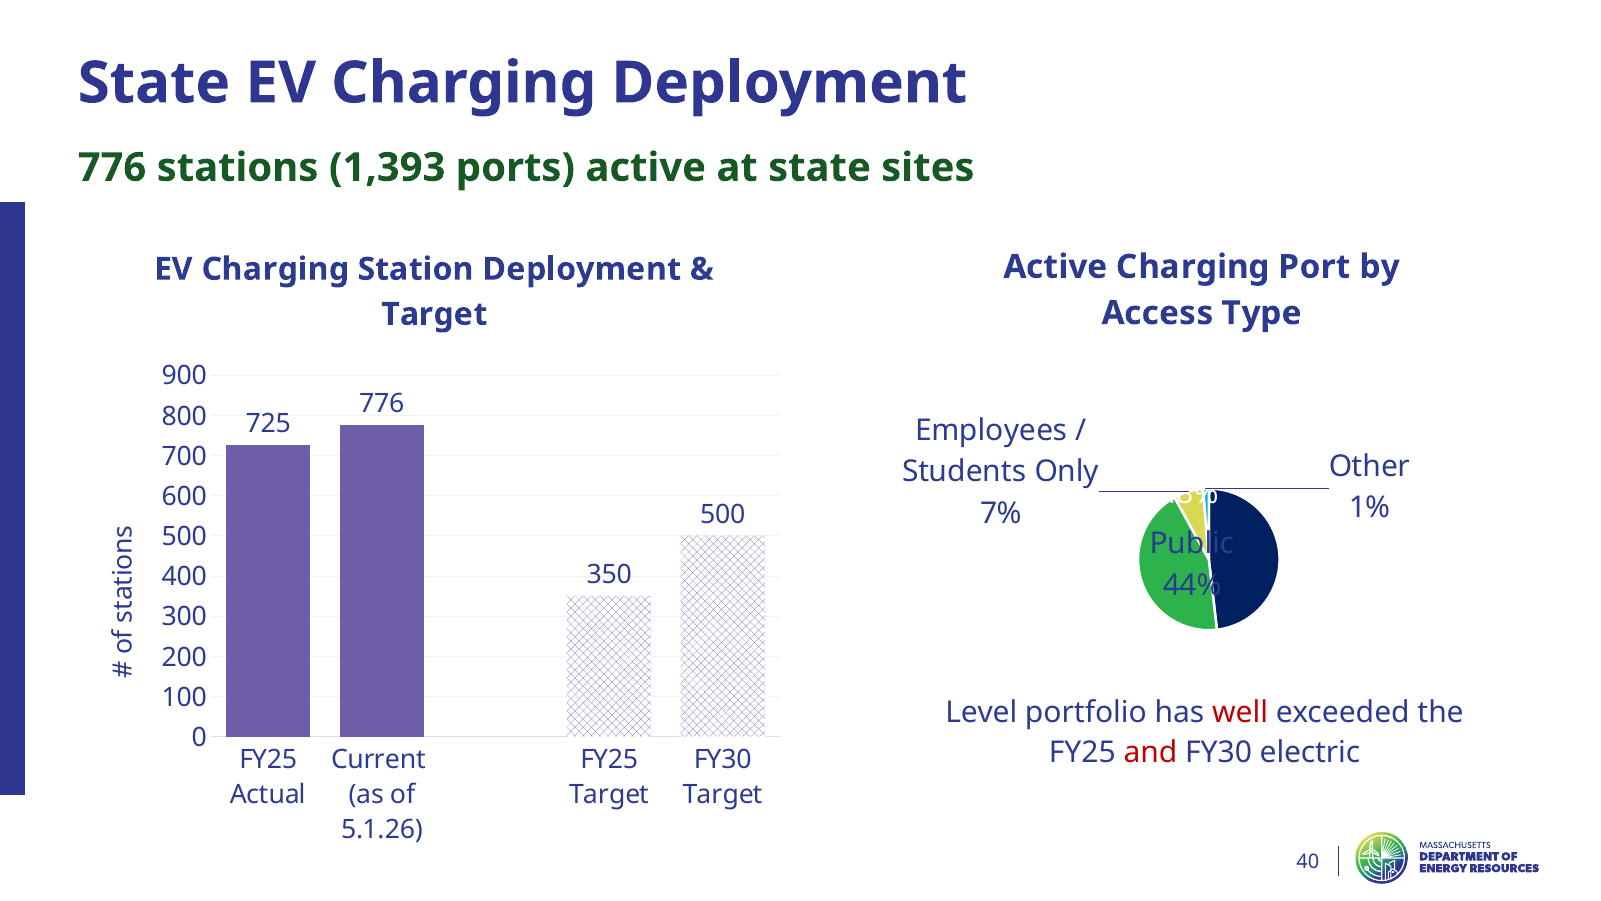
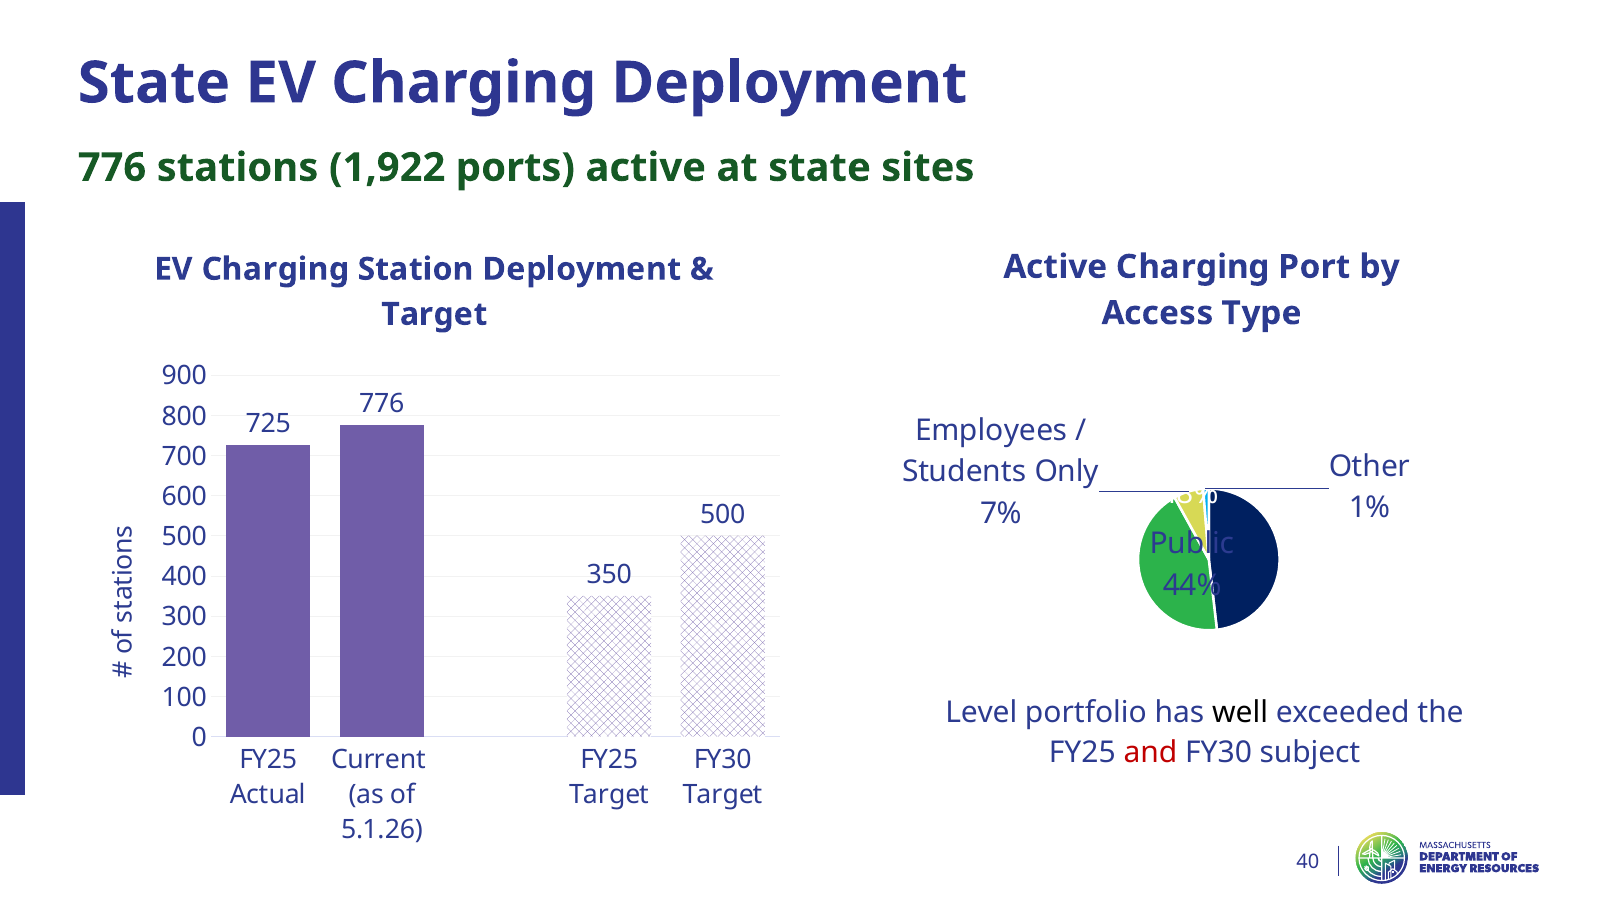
1,393: 1,393 -> 1,922 (387, 168)
well colour: red -> black (1240, 713)
electric: electric -> subject (1310, 752)
